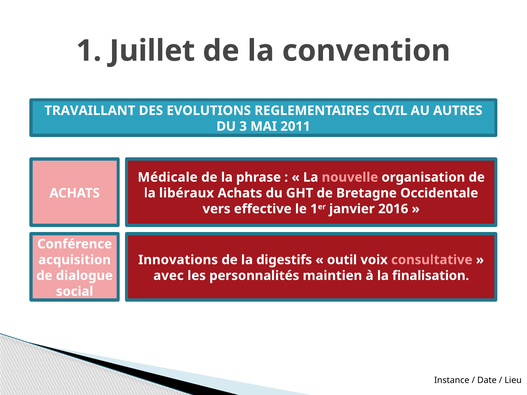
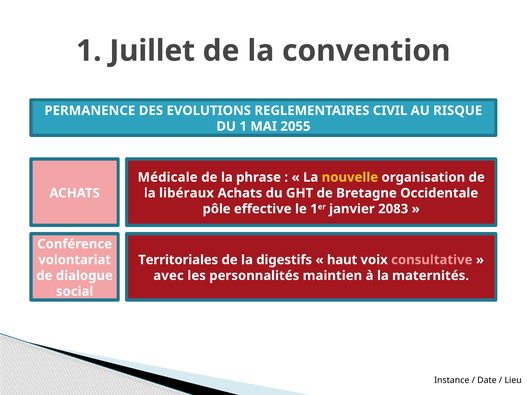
TRAVAILLANT: TRAVAILLANT -> PERMANENCE (90, 111)
AUTRES: AUTRES -> RISQUE (458, 111)
DU 3: 3 -> 1 (243, 126)
2011: 2011 -> 2055 (295, 126)
nouvelle colour: pink -> yellow (350, 177)
vers: vers -> pôle (217, 209)
2016: 2016 -> 2083 (393, 209)
acquisition: acquisition -> volontariat (75, 260)
Innovations: Innovations -> Territoriales (178, 260)
outil: outil -> haut (342, 260)
finalisation: finalisation -> maternités (431, 276)
